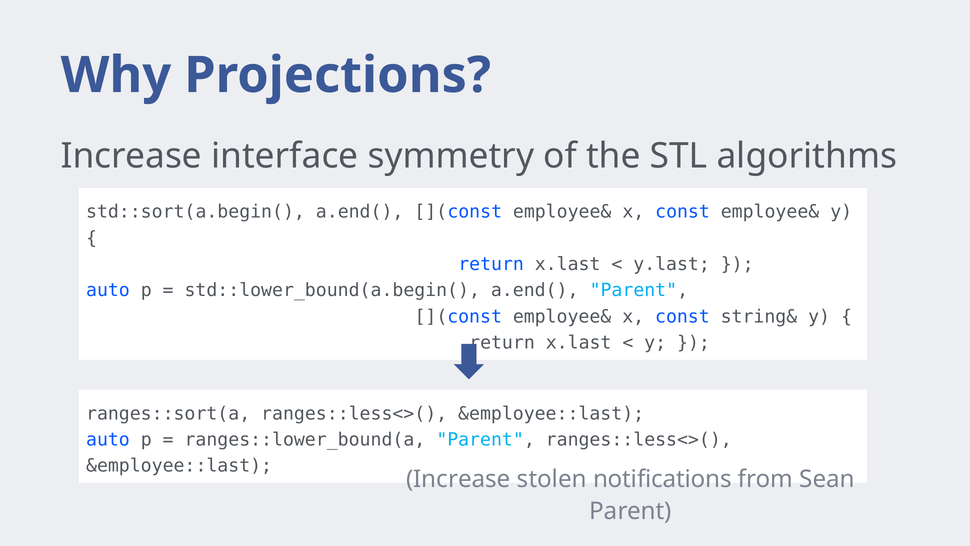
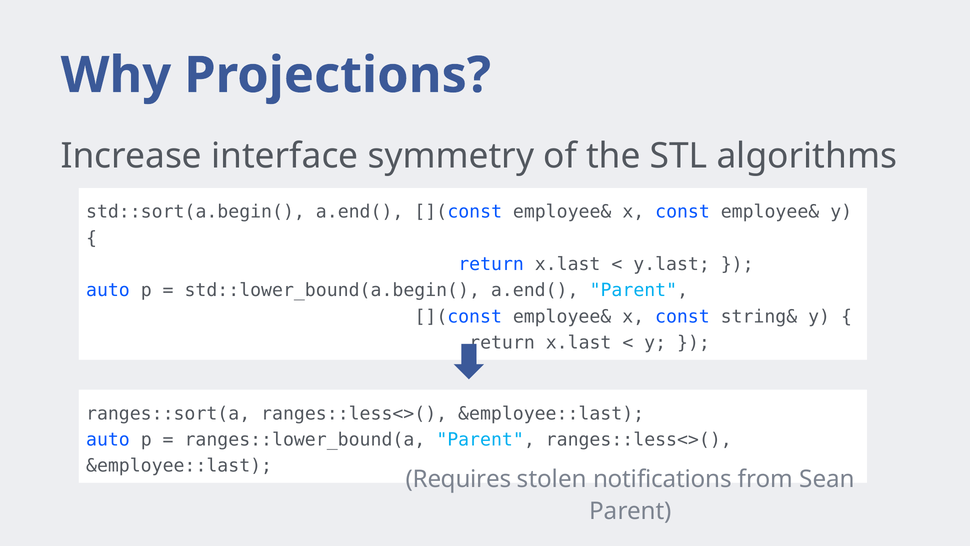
Increase: Increase -> Requires (458, 479)
